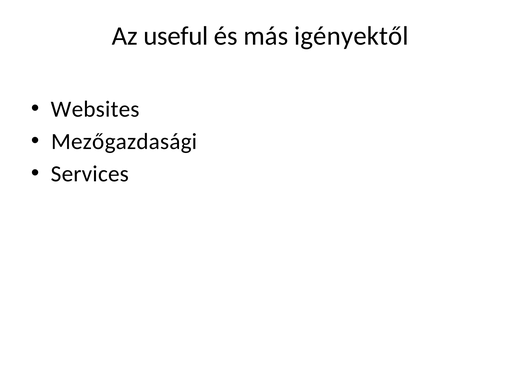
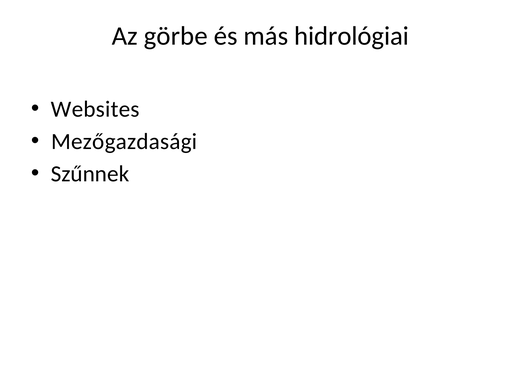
useful: useful -> görbe (176, 36)
igényektől: igényektől -> hidrológiai (352, 36)
Services: Services -> Szűnnek (90, 174)
